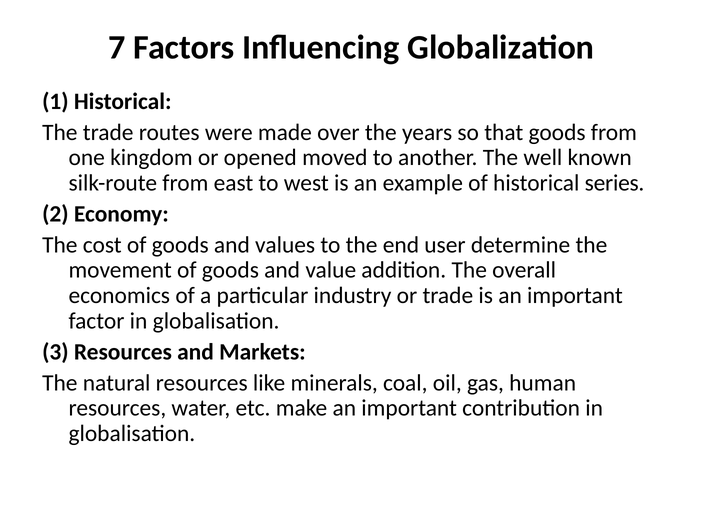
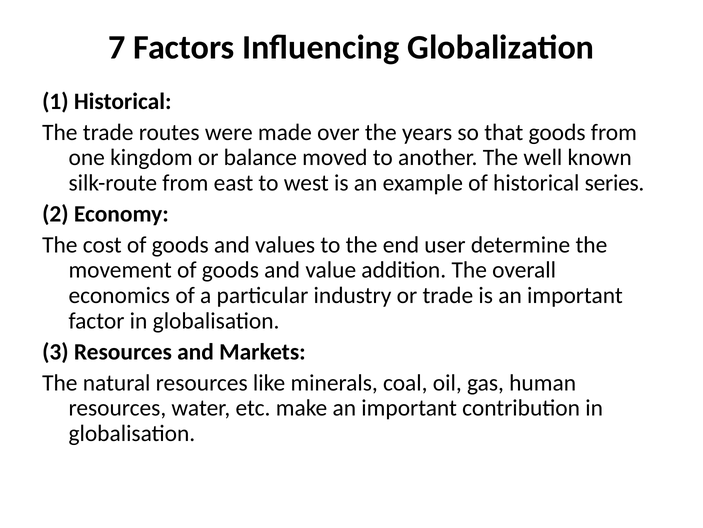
opened: opened -> balance (260, 157)
